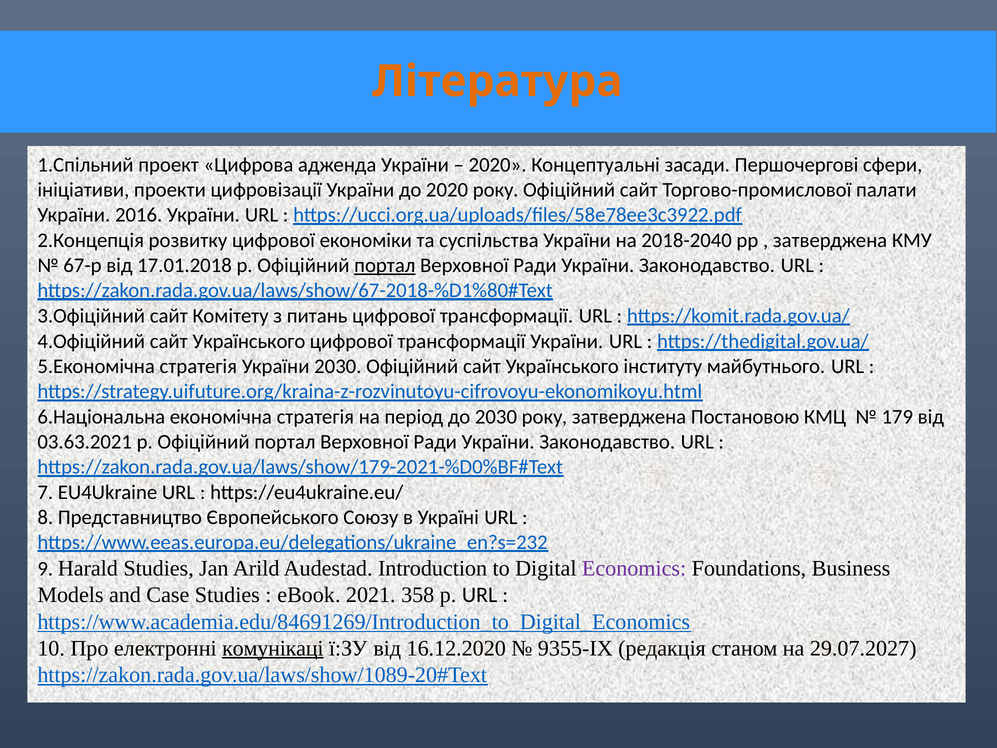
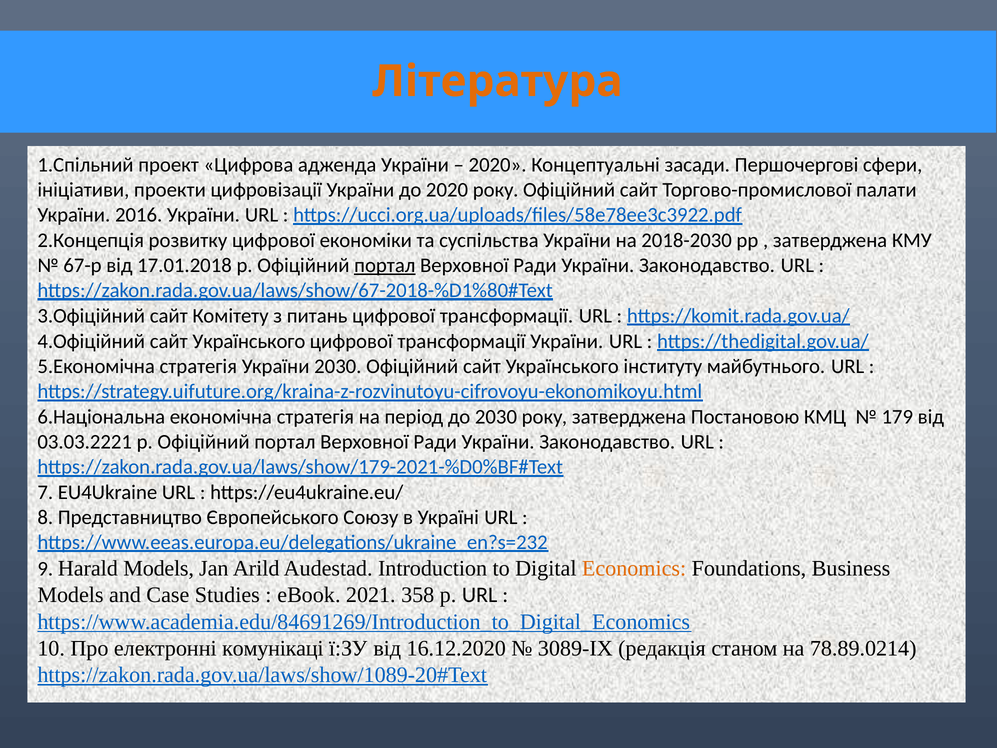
2018-2040: 2018-2040 -> 2018-2030 (687, 240)
03.63.2021: 03.63.2021 -> 03.03.2221 (85, 442)
Harald Studies: Studies -> Models (159, 568)
Economics colour: purple -> orange (634, 568)
комунікаці underline: present -> none (273, 648)
9355-IX: 9355-IX -> 3089-IX (575, 648)
29.07.2027: 29.07.2027 -> 78.89.0214 (863, 648)
